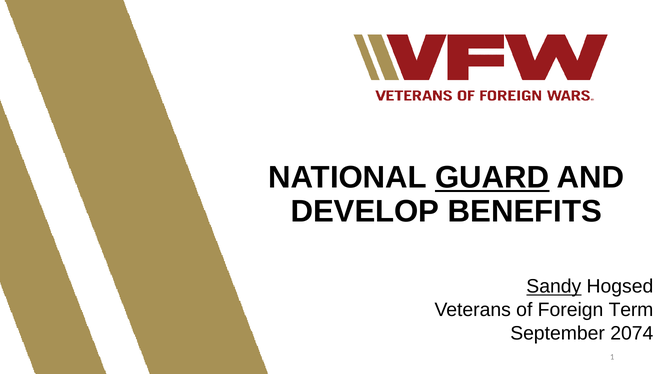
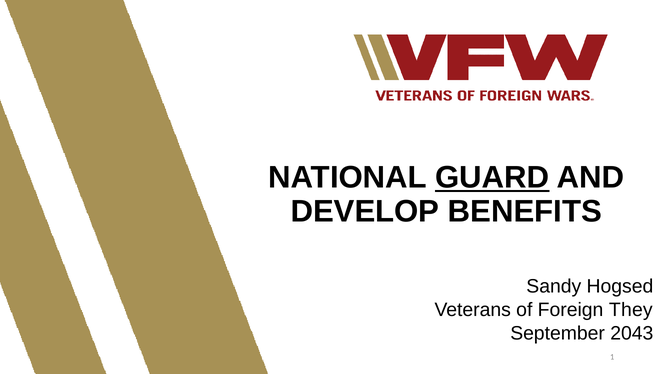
Sandy underline: present -> none (554, 287)
Term: Term -> They (631, 310)
2074: 2074 -> 2043 (632, 333)
